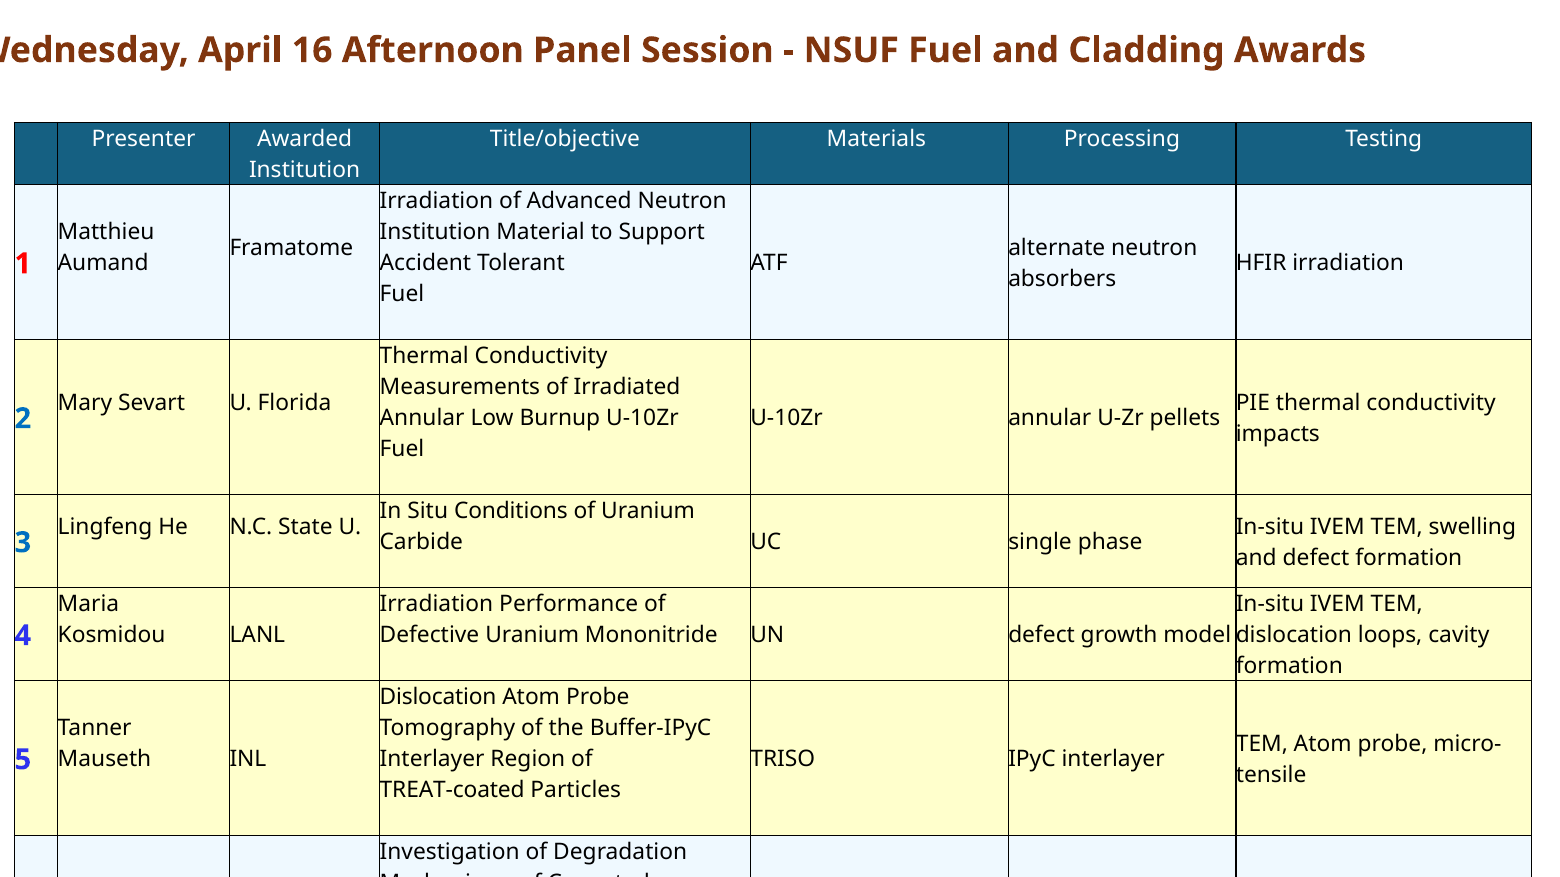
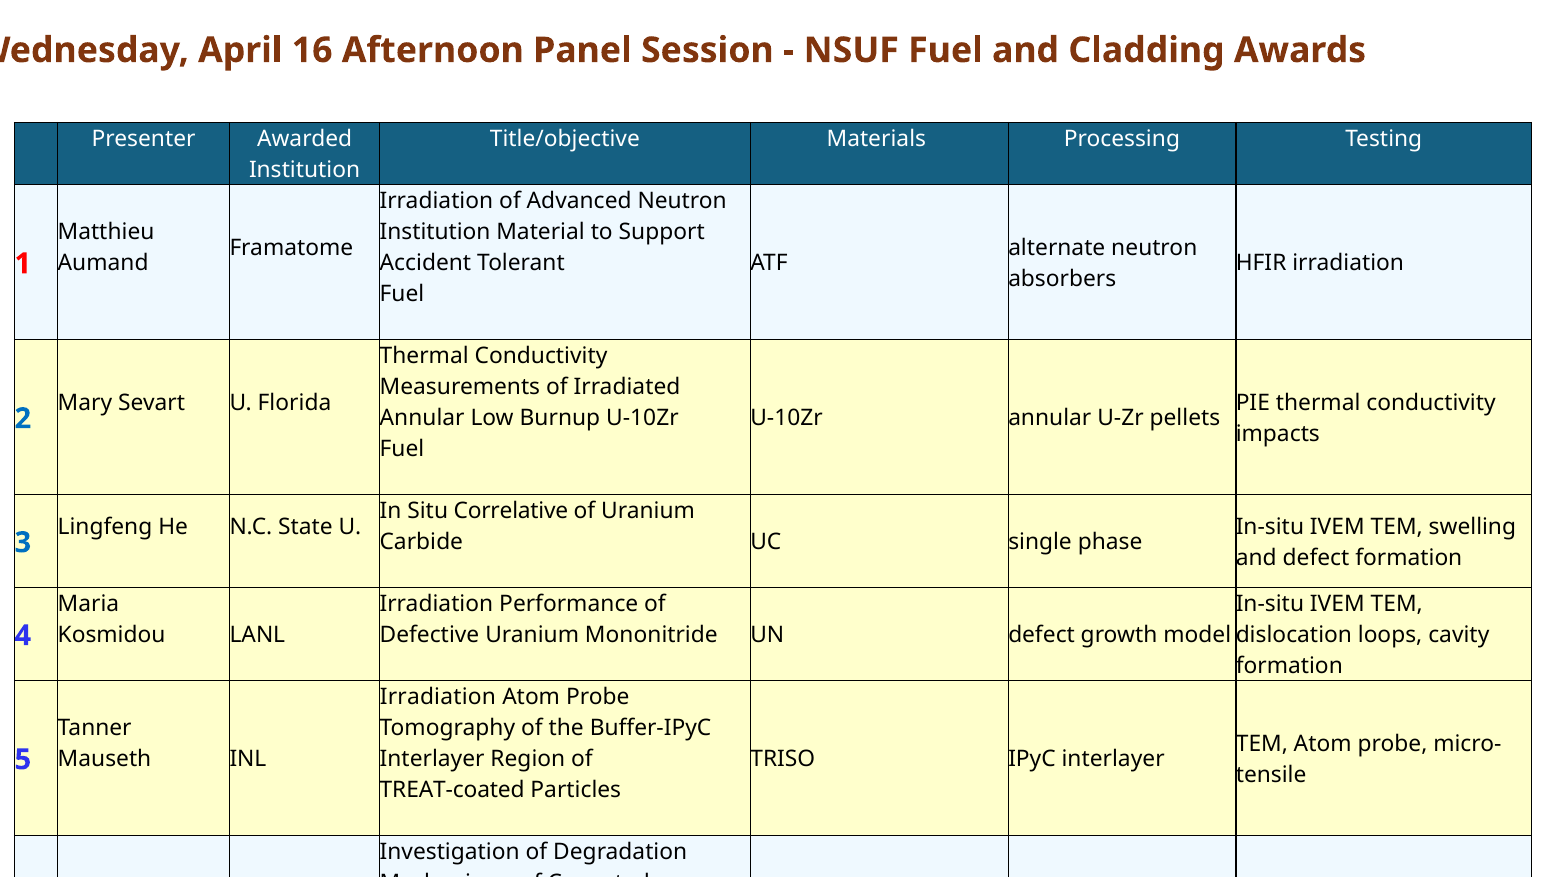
Situ Conditions: Conditions -> Correlative (511, 512)
Dislocation: Dislocation -> Irradiation (438, 698)
